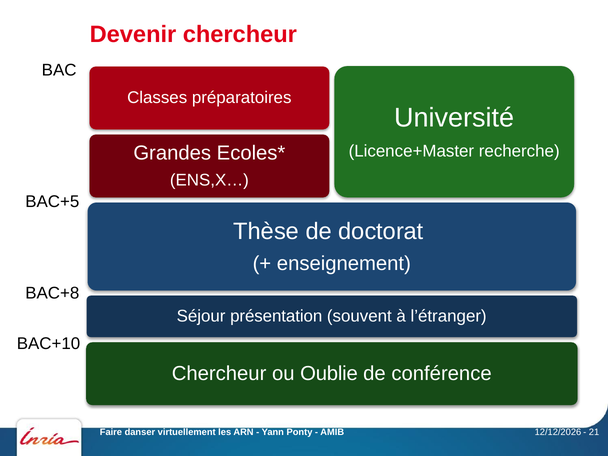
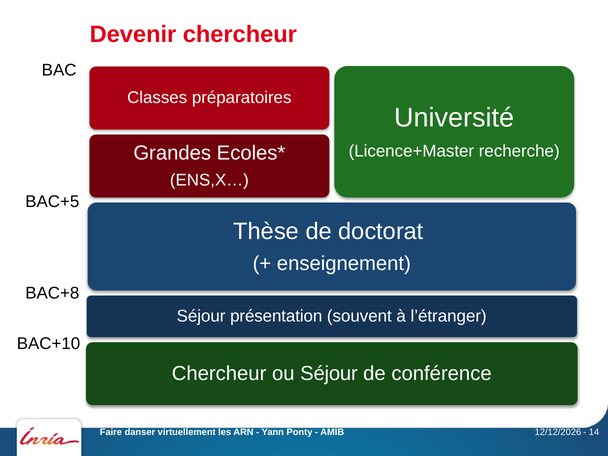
ou Oublie: Oublie -> Séjour (329, 374)
21: 21 -> 14 (594, 432)
